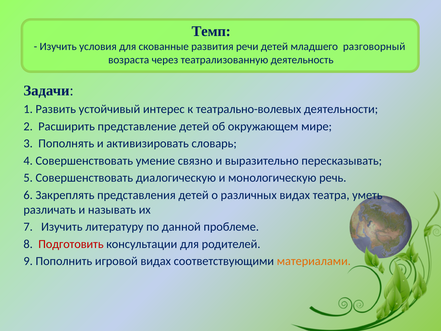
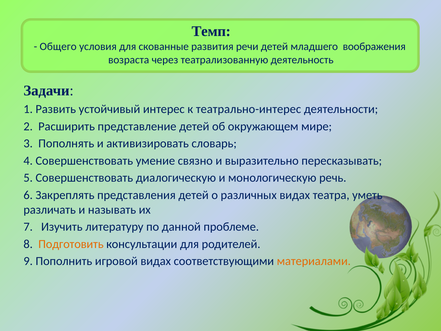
Изучить: Изучить -> Общего (58, 47)
разговорный: разговорный -> воображения (374, 47)
театрально-волевых: театрально-волевых -> театрально-интерес (249, 109)
Подготовить colour: red -> orange (71, 244)
